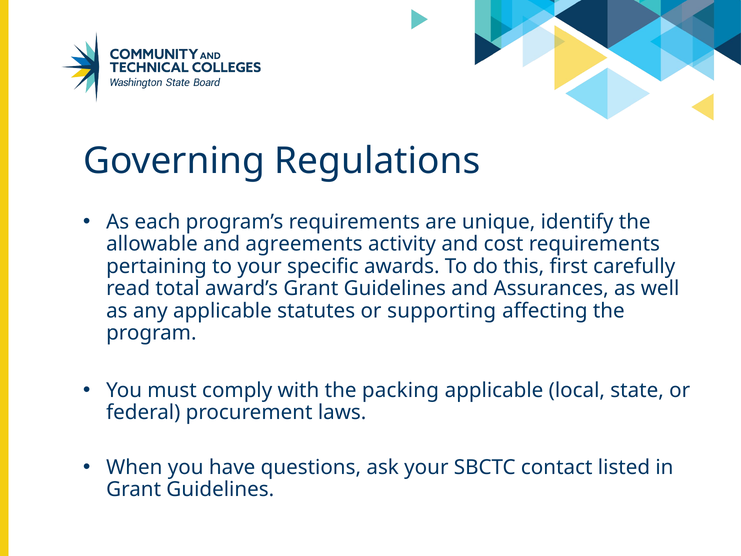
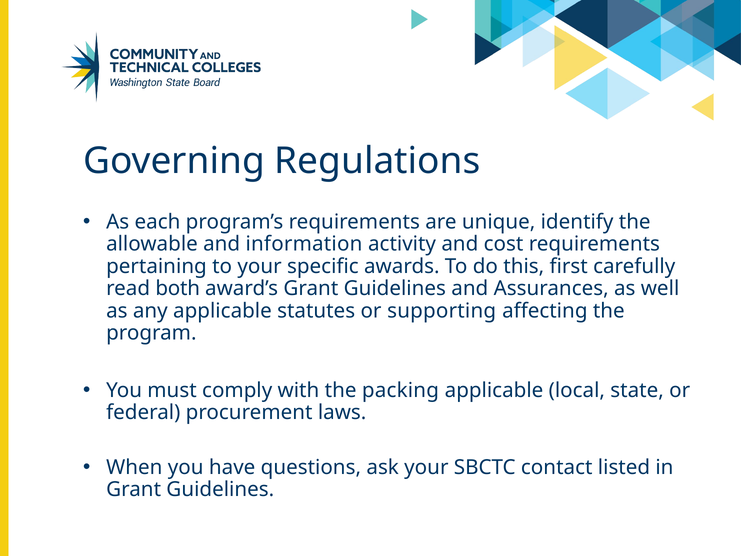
agreements: agreements -> information (304, 244)
total: total -> both (178, 288)
